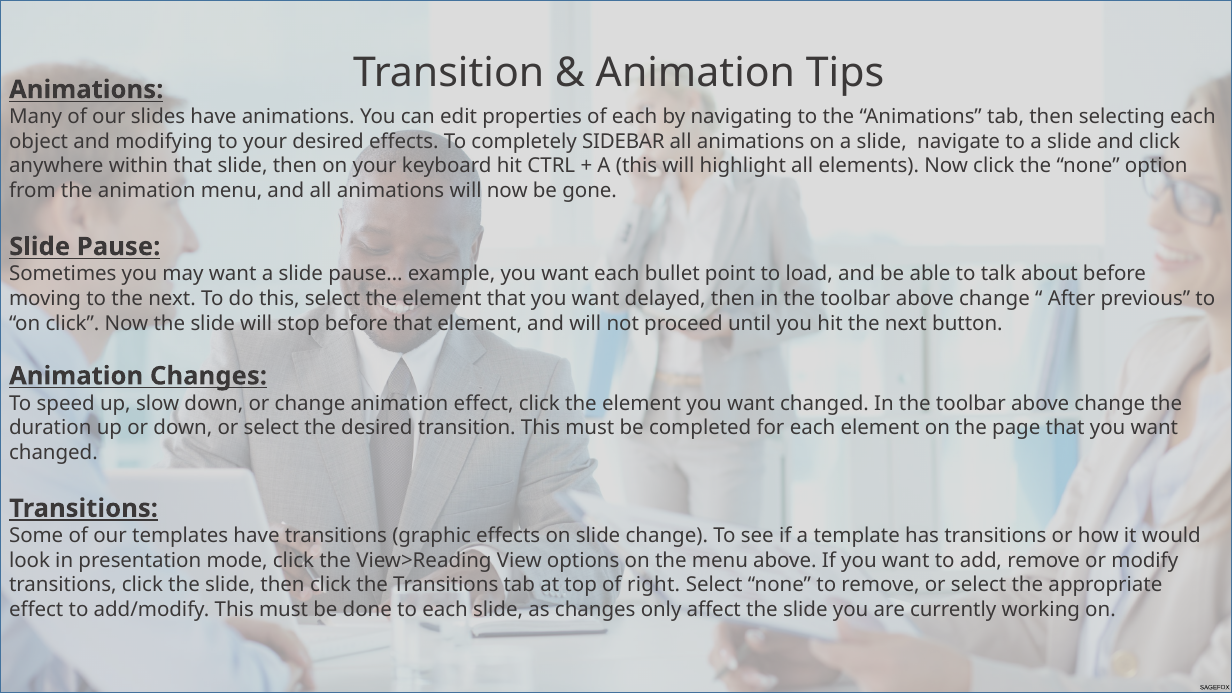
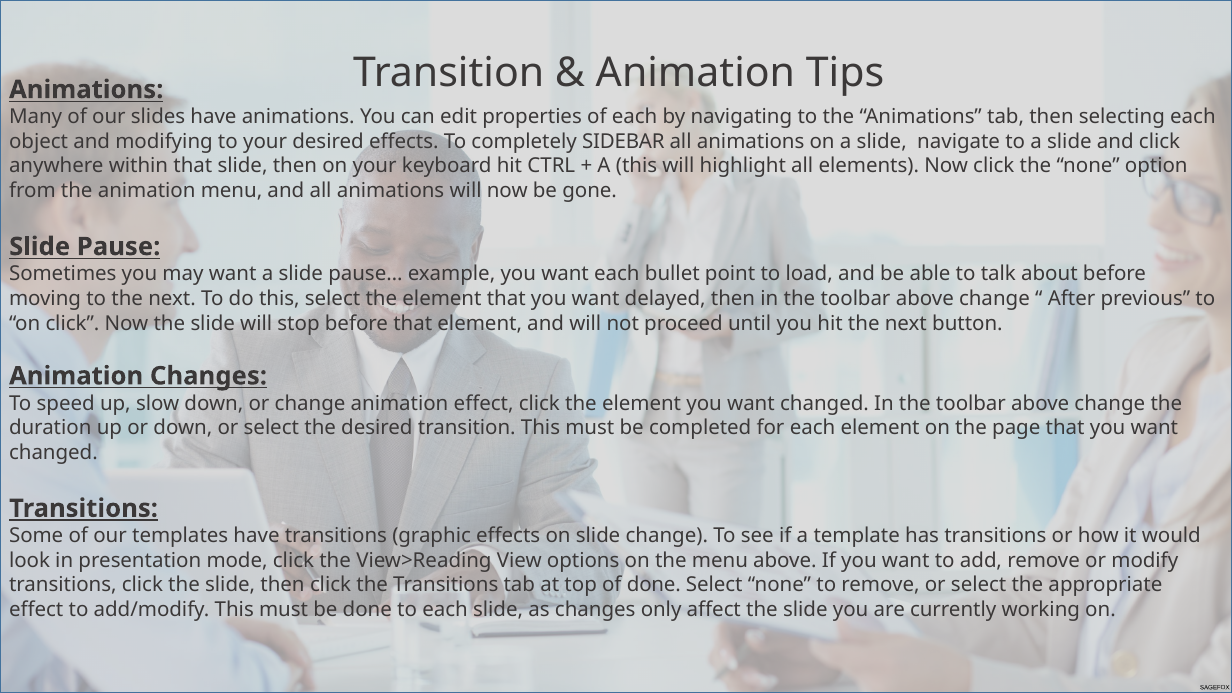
of right: right -> done (654, 585)
